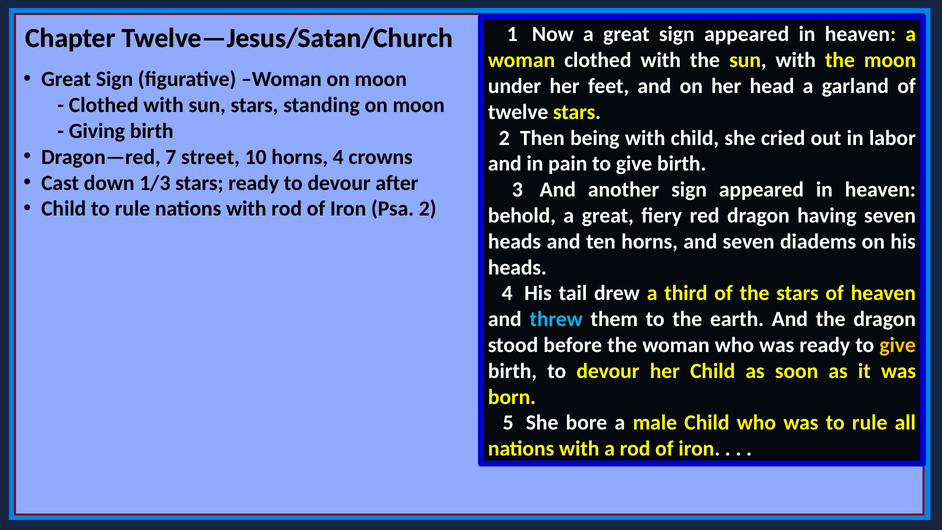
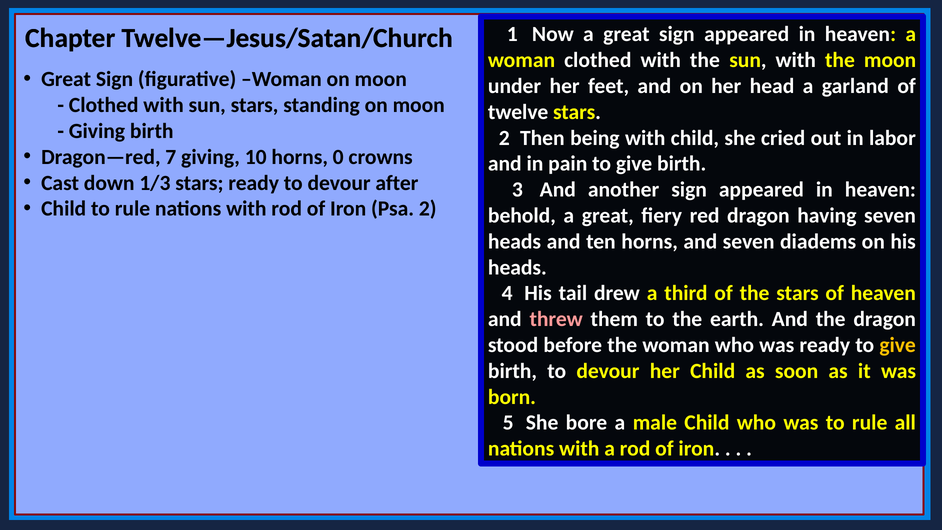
7 street: street -> giving (210, 157)
horns 4: 4 -> 0 (338, 157)
threw colour: light blue -> pink (556, 319)
